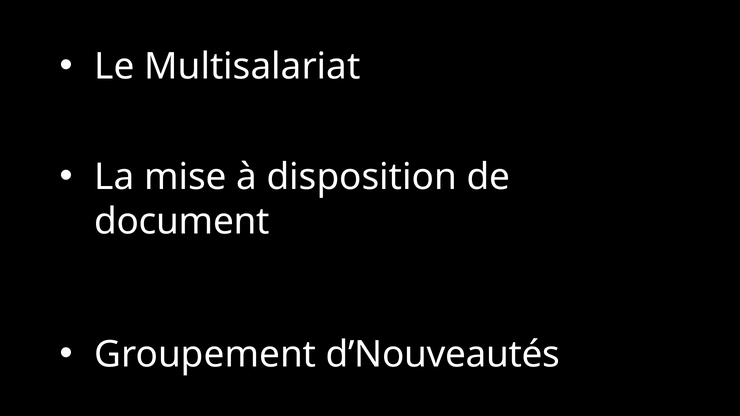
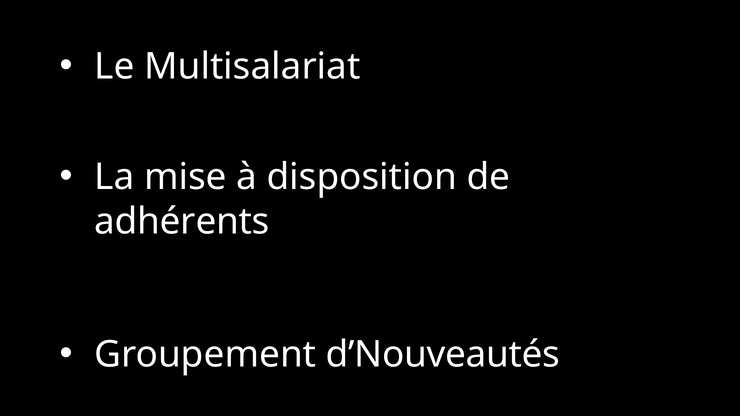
document: document -> adhérents (182, 222)
